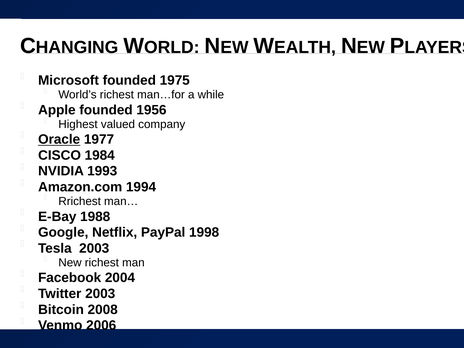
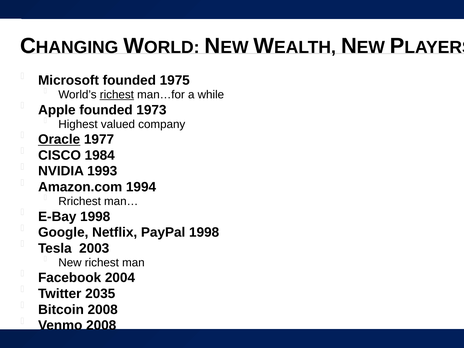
richest underline: none -> present (117, 95)
1956: 1956 -> 1973 (151, 110)
E-Bay 1988: 1988 -> 1998 (95, 217)
Twitter 2003: 2003 -> 2035 (100, 294)
Venmo 2006: 2006 -> 2008 (101, 325)
